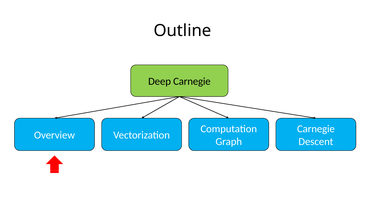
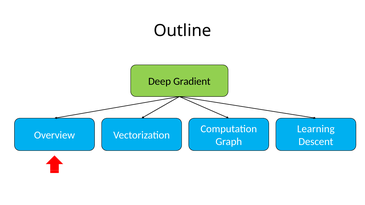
Deep Carnegie: Carnegie -> Gradient (192, 82)
Carnegie: Carnegie -> Learning (316, 129)
